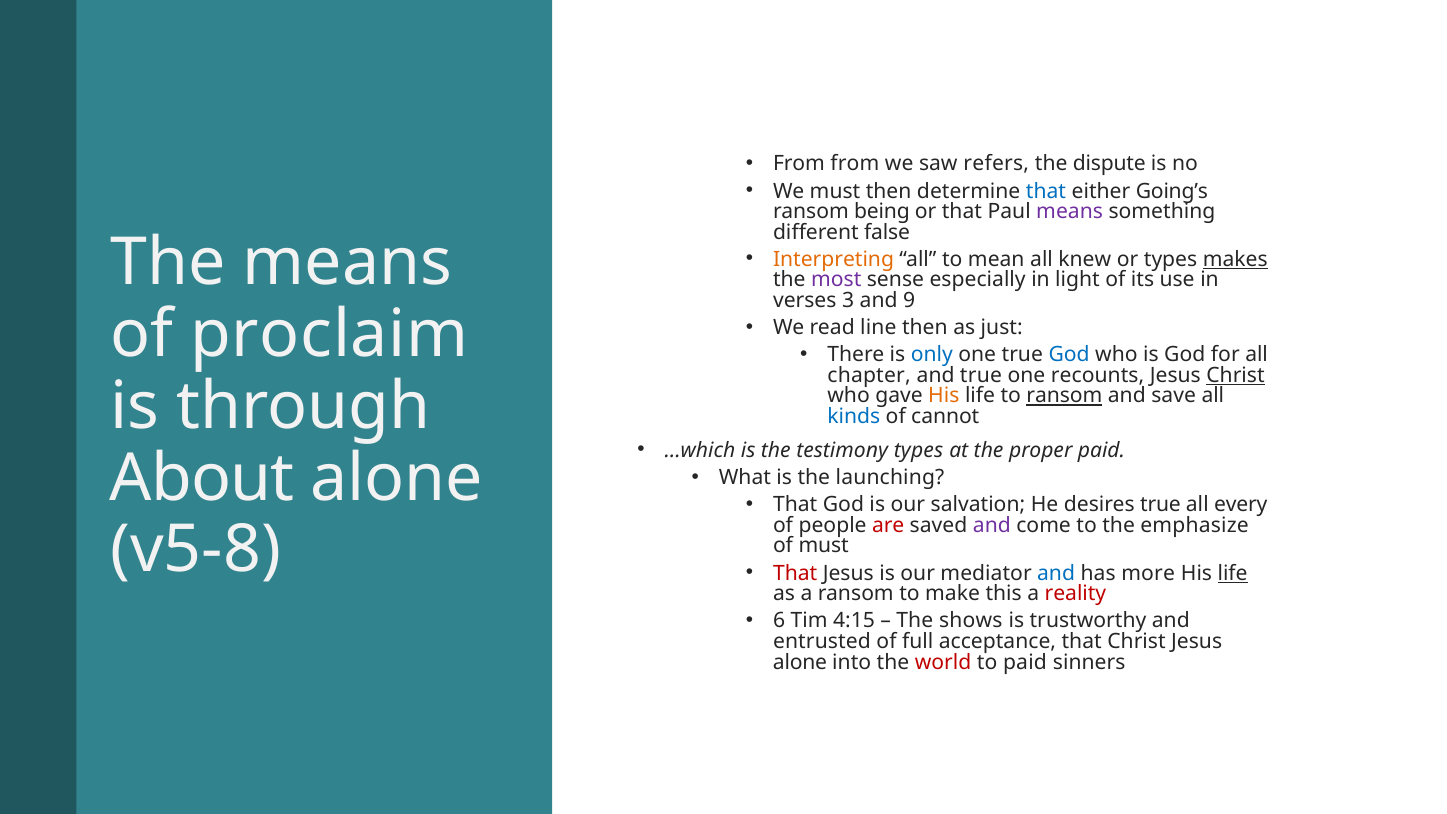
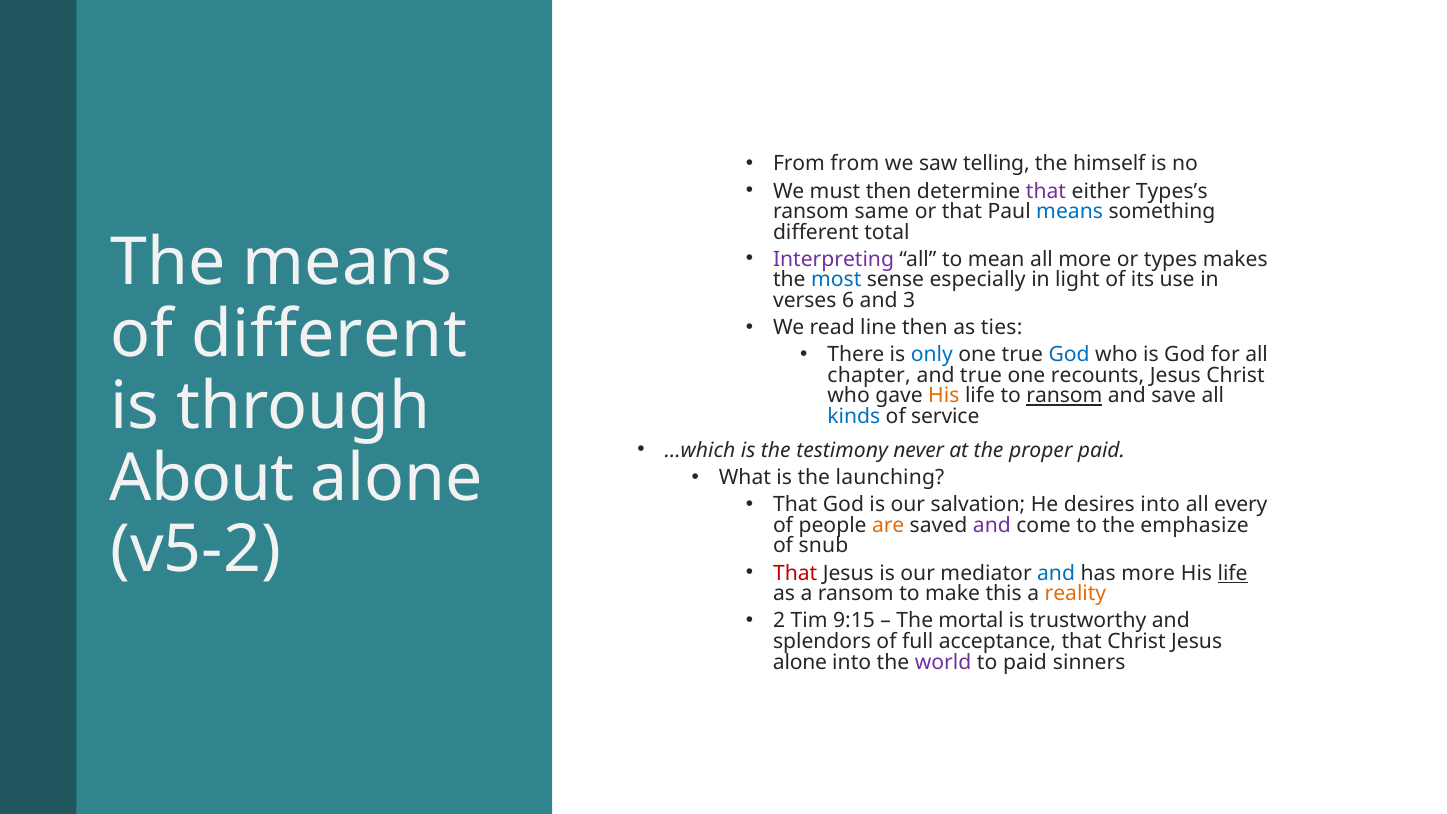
refers: refers -> telling (996, 164)
dispute: dispute -> himself (1109, 164)
that colour: blue -> purple (1046, 191)
Going’s: Going’s -> Types’s (1172, 191)
being: being -> same (882, 212)
means colour: purple -> blue (1070, 212)
false: false -> total (887, 232)
Interpreting colour: orange -> purple (834, 259)
all knew: knew -> more (1085, 259)
makes underline: present -> none (1235, 259)
most colour: purple -> blue (836, 280)
3: 3 -> 6 (848, 300)
9: 9 -> 3 (909, 300)
of proclaim: proclaim -> different (330, 335)
just: just -> ties (1002, 328)
Christ underline: present -> none (1236, 375)
cannot: cannot -> service (945, 416)
testimony types: types -> never (919, 450)
desires true: true -> into (1160, 505)
are colour: red -> orange (888, 525)
v5-8: v5-8 -> v5-2 (196, 550)
of must: must -> snub (824, 546)
reality colour: red -> orange (1075, 594)
6: 6 -> 2 (779, 621)
4:15: 4:15 -> 9:15 (854, 621)
shows: shows -> mortal (971, 621)
entrusted: entrusted -> splendors (822, 641)
world colour: red -> purple (943, 662)
